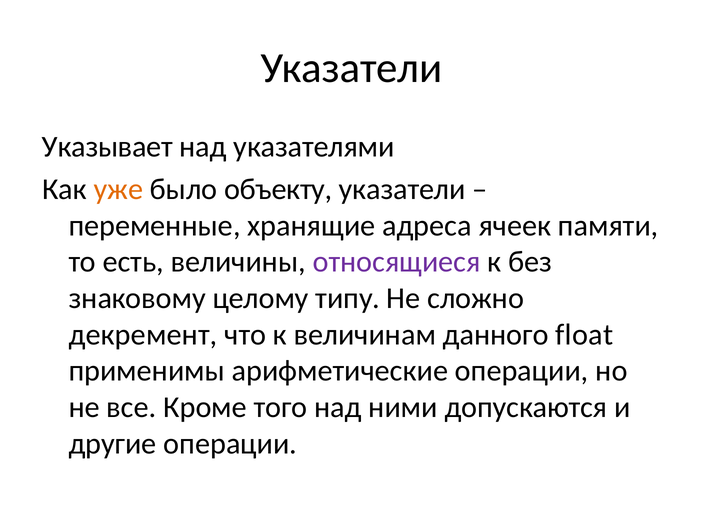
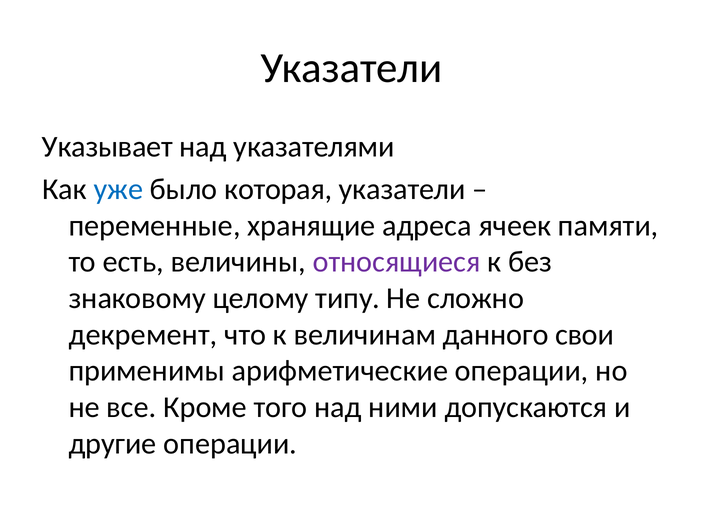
уже colour: orange -> blue (118, 189)
объекту: объекту -> которая (278, 189)
float: float -> свои (585, 335)
